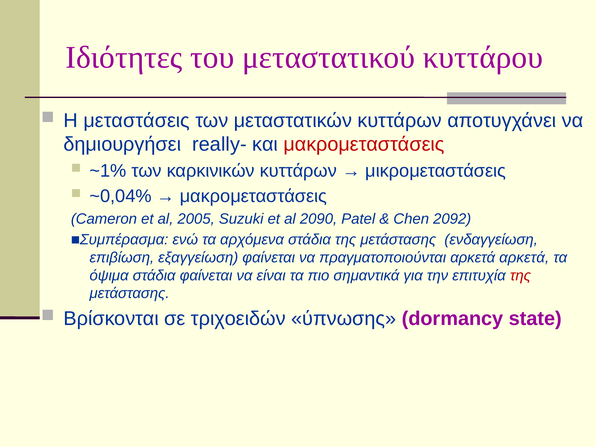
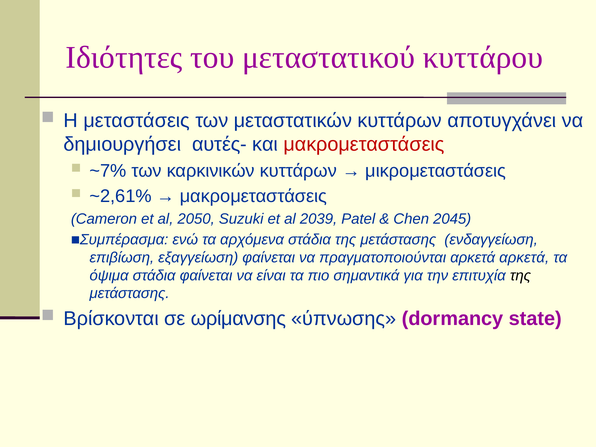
really-: really- -> αυτές- (219, 144)
~1%: ~1% -> ~7% (108, 171)
~0,04%: ~0,04% -> ~2,61% (121, 196)
2005: 2005 -> 2050 (196, 219)
2090: 2090 -> 2039 (319, 219)
2092: 2092 -> 2045 (452, 219)
της colour: red -> black (520, 276)
τριχοειδών: τριχοειδών -> ωρίμανσης (238, 319)
